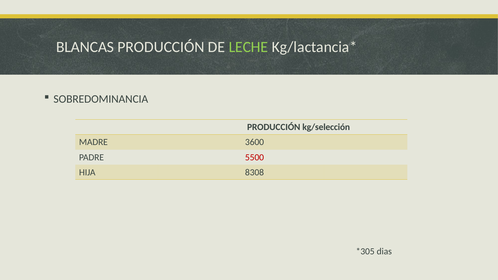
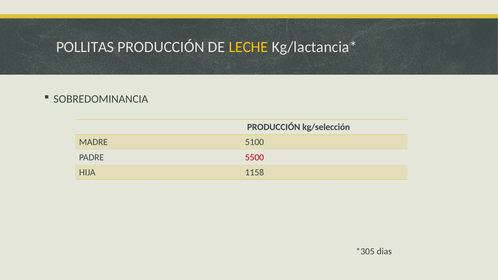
BLANCAS: BLANCAS -> POLLITAS (85, 47)
LECHE colour: light green -> yellow (248, 47)
3600: 3600 -> 5100 (255, 142)
8308: 8308 -> 1158 (255, 172)
